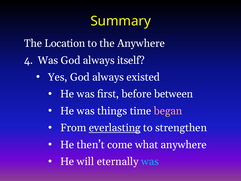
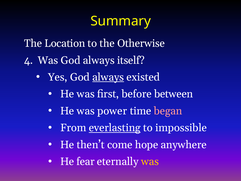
the Anywhere: Anywhere -> Otherwise (141, 43)
always underline: none -> present (108, 77)
things: things -> power (112, 111)
strengthen: strengthen -> impossible (181, 128)
what: what -> hope (147, 145)
will: will -> fear (86, 161)
was colour: light blue -> yellow (150, 161)
